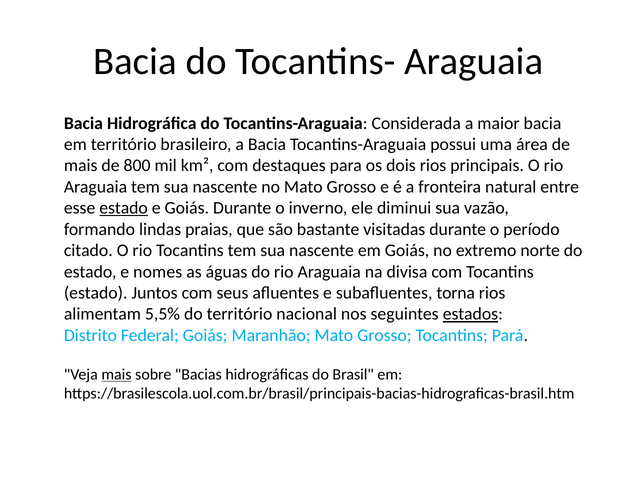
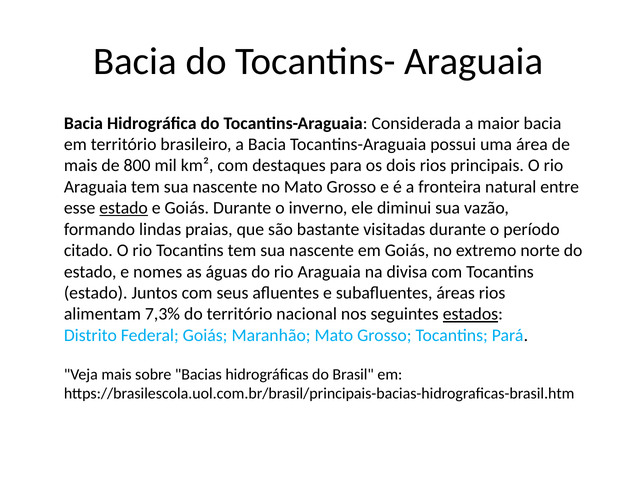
torna: torna -> áreas (456, 293)
5,5%: 5,5% -> 7,3% (163, 315)
mais underline: present -> none (117, 375)
